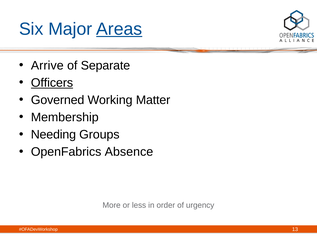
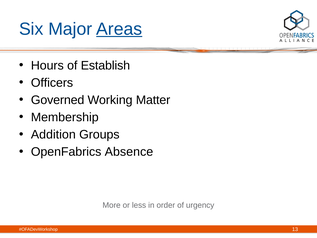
Arrive: Arrive -> Hours (47, 65)
Separate: Separate -> Establish (105, 65)
Officers underline: present -> none (52, 83)
Needing: Needing -> Addition (53, 134)
